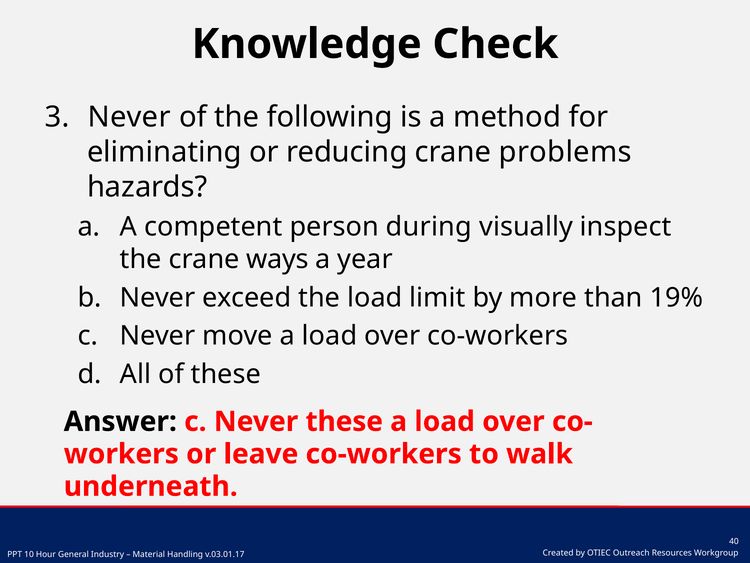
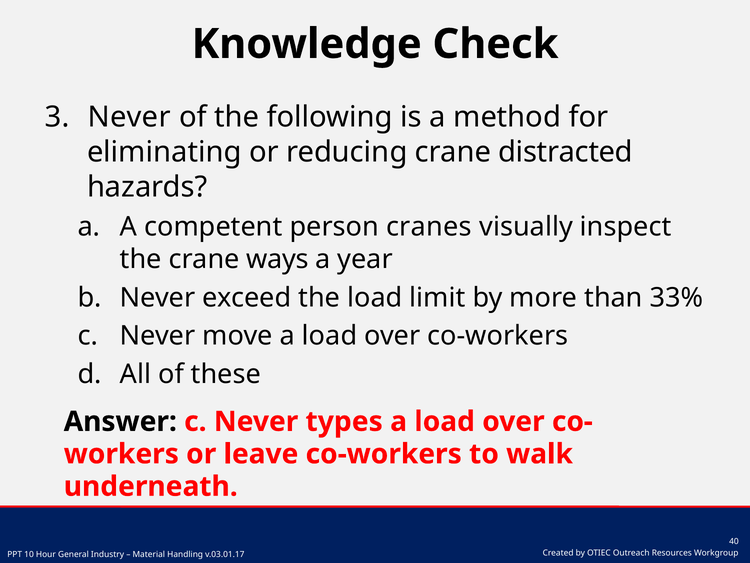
problems: problems -> distracted (566, 152)
during: during -> cranes (429, 226)
19%: 19% -> 33% (676, 297)
Never these: these -> types (344, 421)
